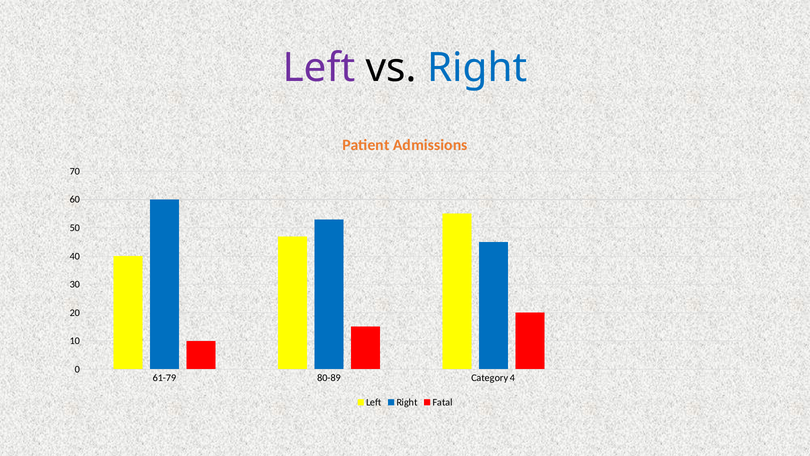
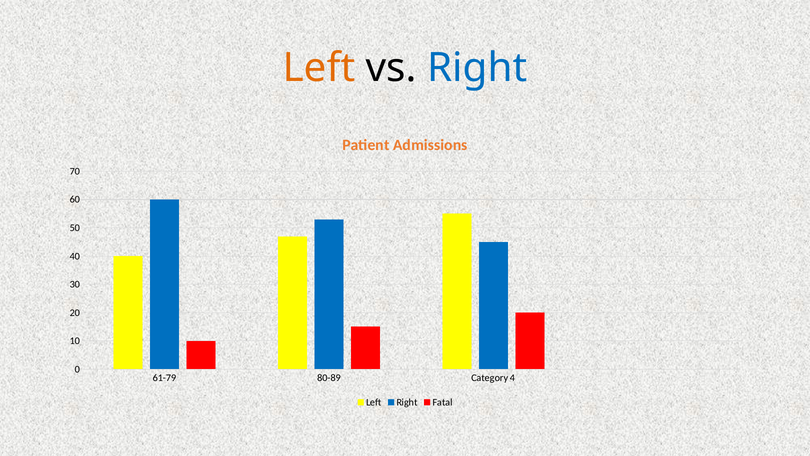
Left colour: purple -> orange (319, 68)
